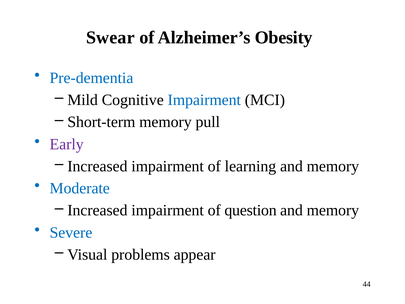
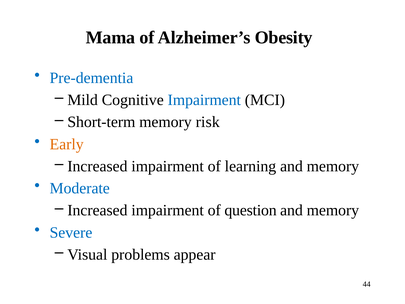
Swear: Swear -> Mama (111, 38)
pull: pull -> risk (208, 122)
Early colour: purple -> orange (67, 144)
